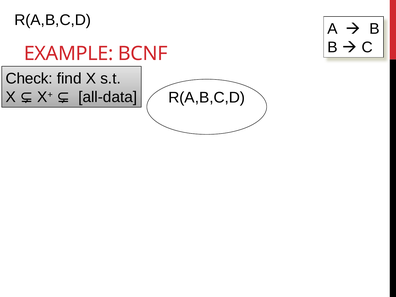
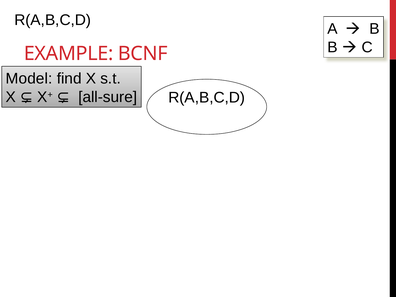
Check: Check -> Model (29, 79)
all-data: all-data -> all-sure (108, 97)
